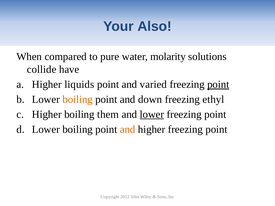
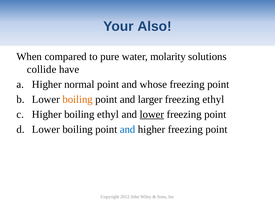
liquids: liquids -> normal (79, 84)
varied: varied -> whose (153, 84)
point underline: present -> none (218, 84)
down: down -> larger (150, 99)
boiling them: them -> ethyl (108, 114)
and colour: orange -> blue (128, 129)
